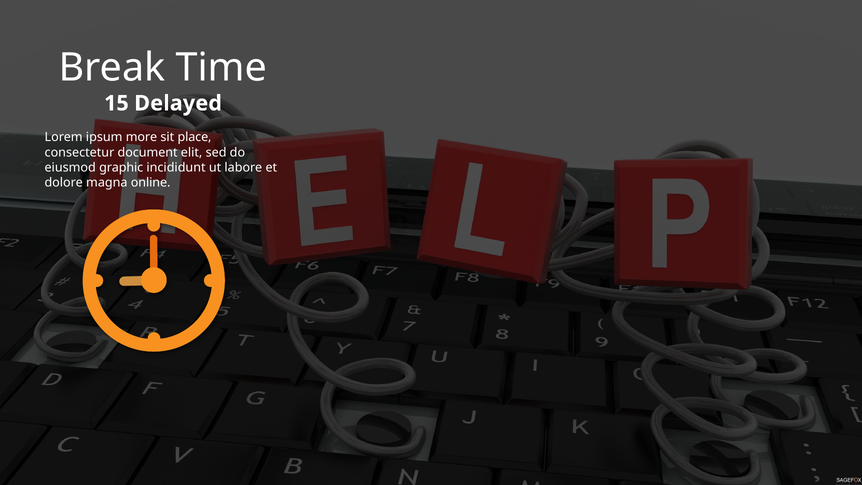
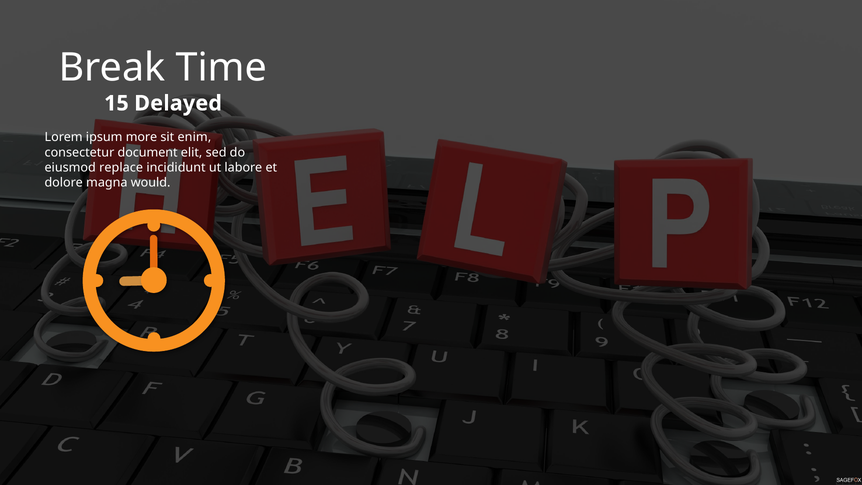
place: place -> enim (194, 137)
graphic: graphic -> replace (121, 167)
online: online -> would (151, 183)
